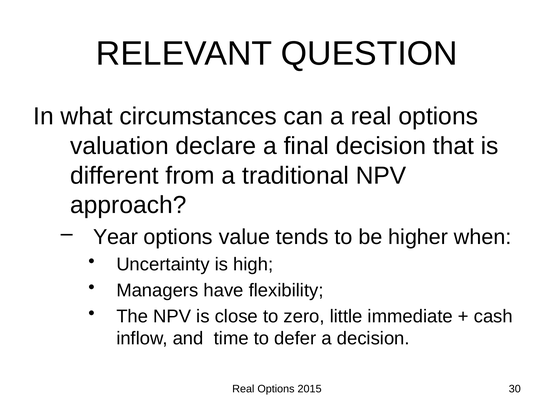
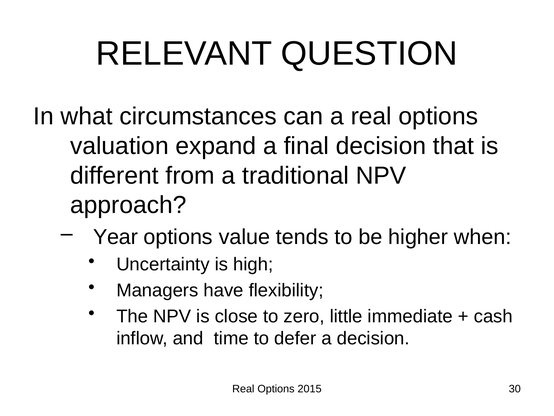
declare: declare -> expand (216, 146)
